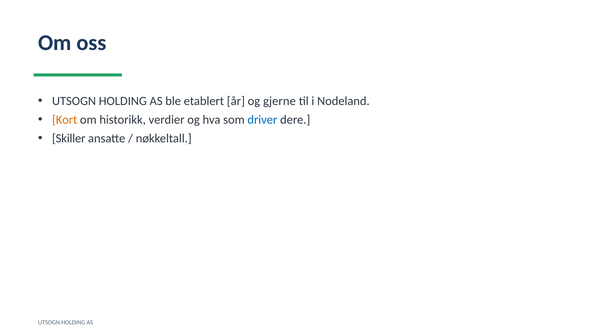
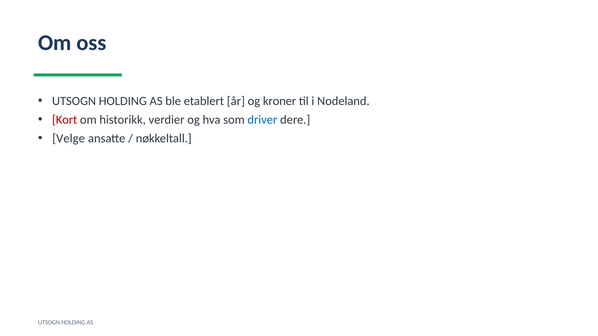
gjerne: gjerne -> kroner (280, 101)
Kort colour: orange -> red (65, 120)
Skiller: Skiller -> Velge (69, 139)
